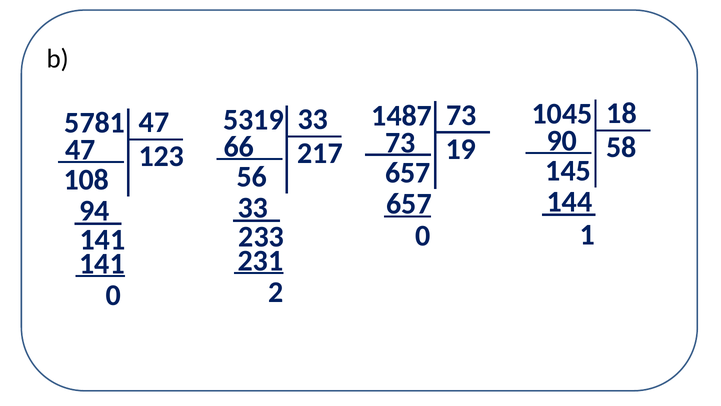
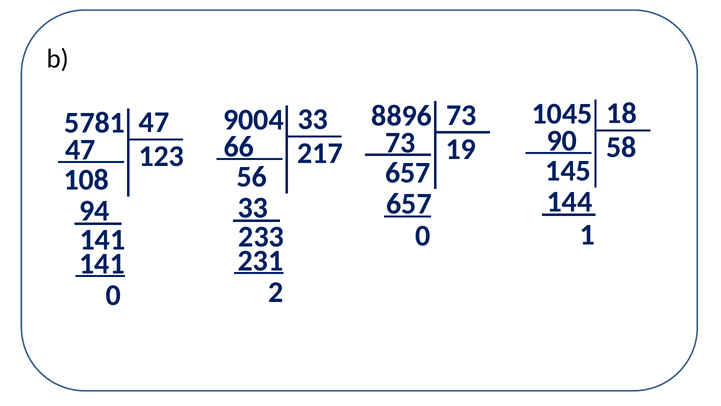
1487: 1487 -> 8896 (402, 116)
5319: 5319 -> 9004 (253, 120)
